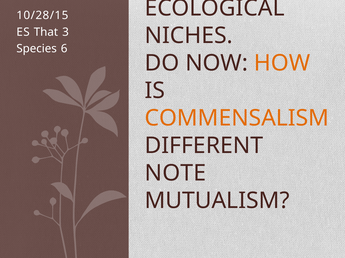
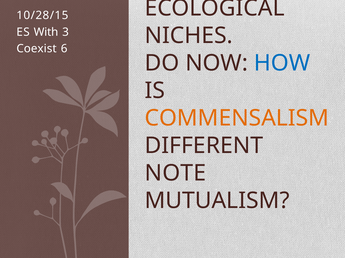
That: That -> With (46, 32)
Species: Species -> Coexist (37, 49)
HOW colour: orange -> blue (282, 63)
